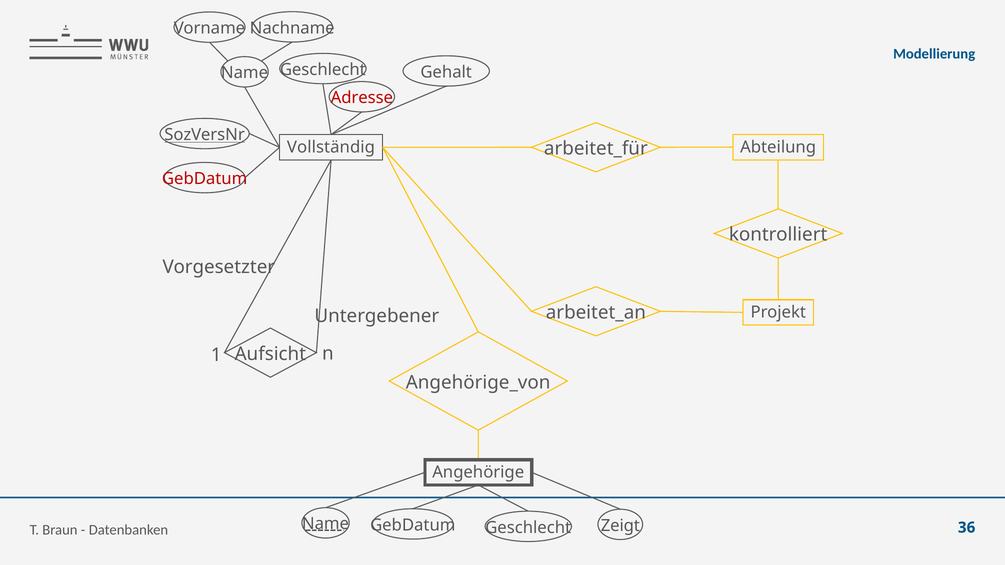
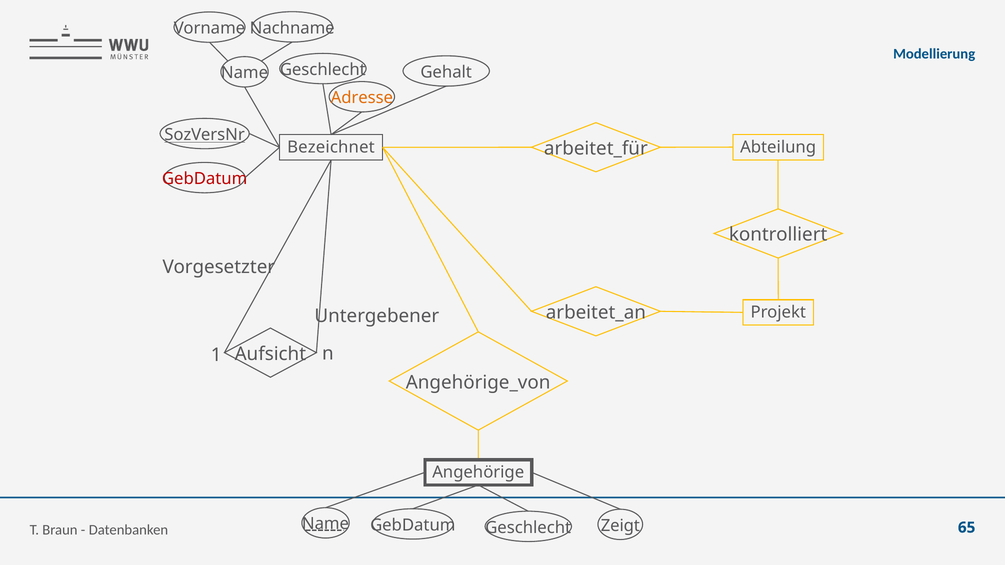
Adresse colour: red -> orange (362, 98)
Vollständig: Vollständig -> Bezeichnet (331, 147)
36: 36 -> 65 (967, 528)
